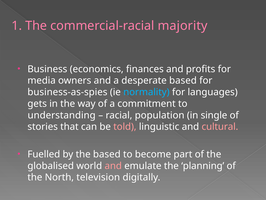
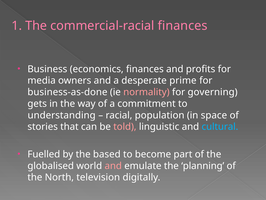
commercial-racial majority: majority -> finances (183, 26)
desperate based: based -> prime (183, 80)
business-as-spies: business-as-spies -> business-as-done (67, 92)
normality colour: light blue -> pink (146, 92)
languages: languages -> governing (213, 92)
single: single -> space (214, 115)
cultural colour: pink -> light blue (220, 126)
